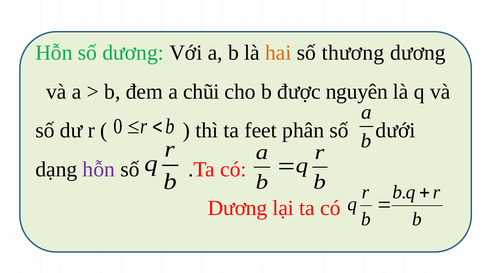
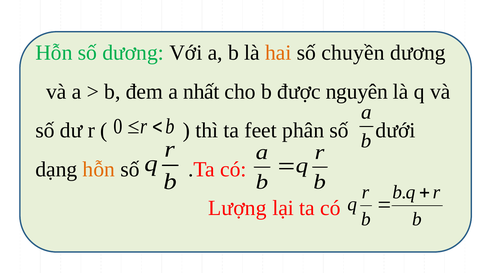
thương: thương -> chuyền (353, 53)
chũi: chũi -> nhất (201, 92)
hỗn colour: purple -> orange (99, 169)
Dương: Dương -> Lượng (237, 208)
